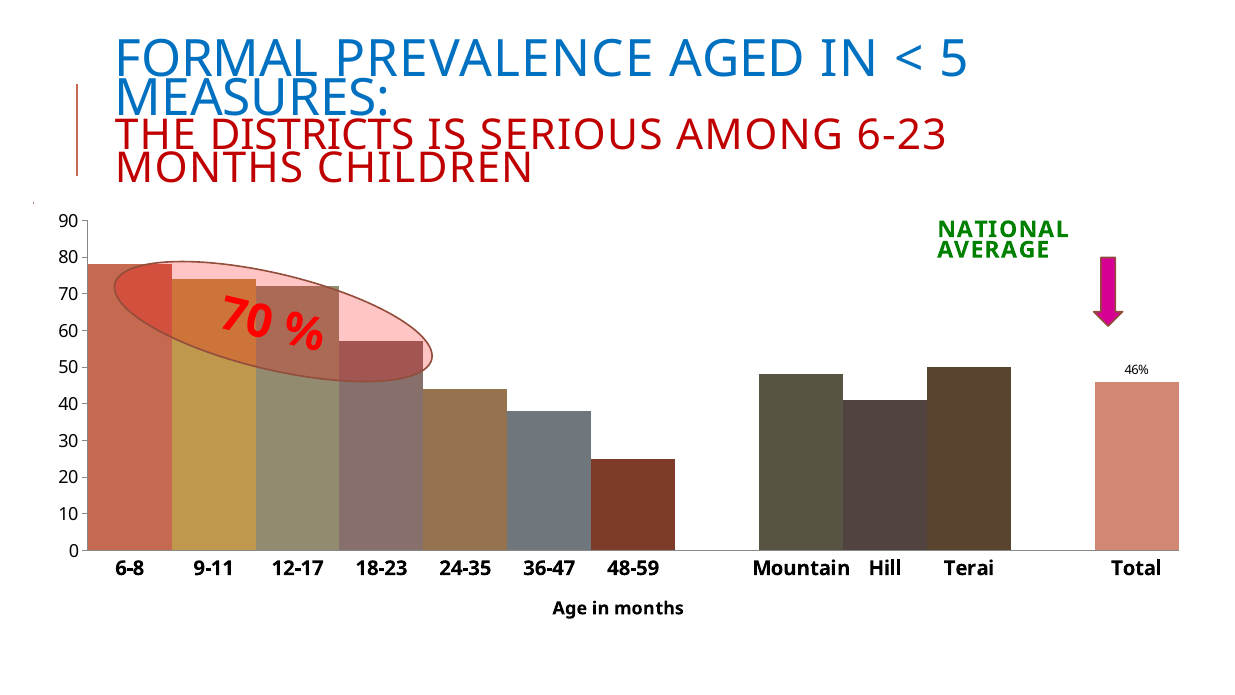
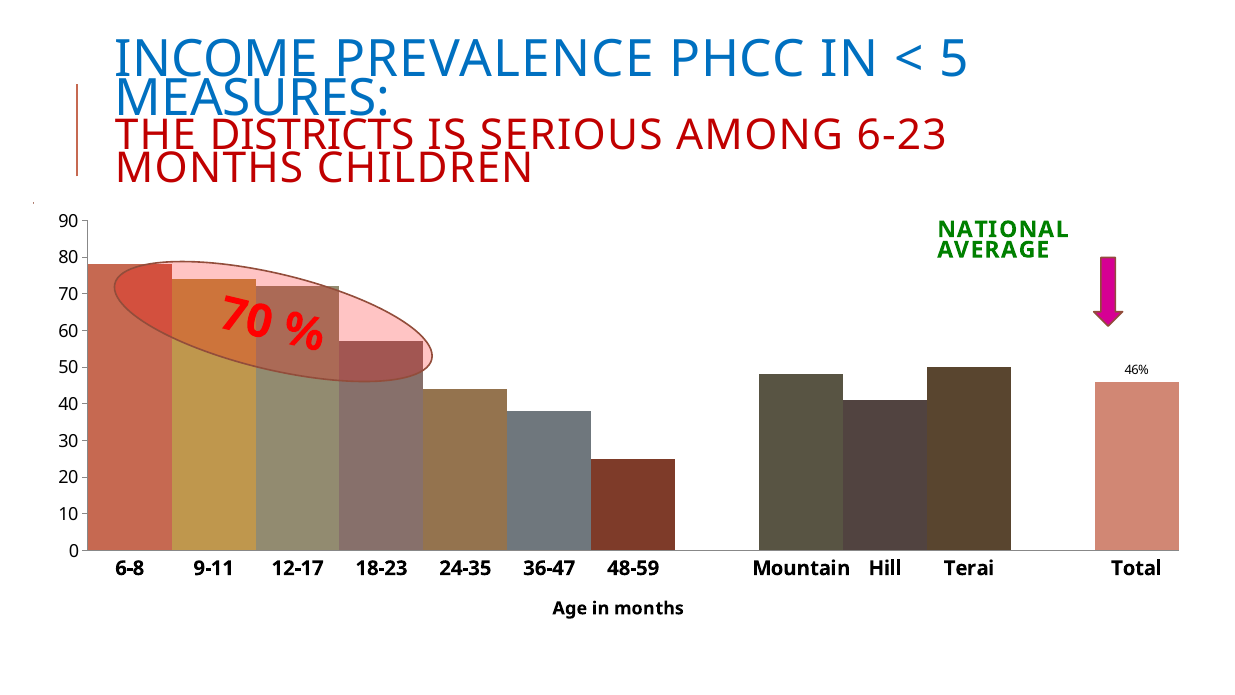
FORMAL: FORMAL -> INCOME (217, 59)
AGED: AGED -> PHCC (737, 59)
